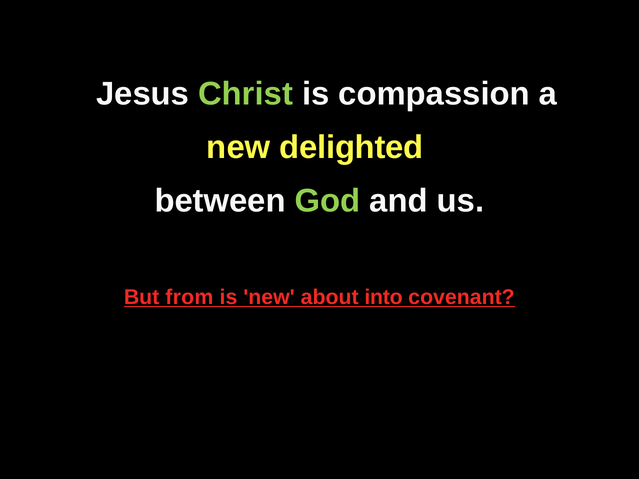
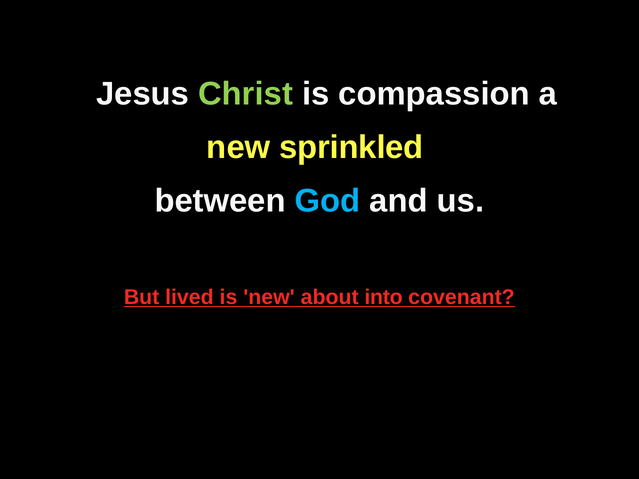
delighted: delighted -> sprinkled (351, 148)
God colour: light green -> light blue (328, 201)
from: from -> lived (189, 297)
